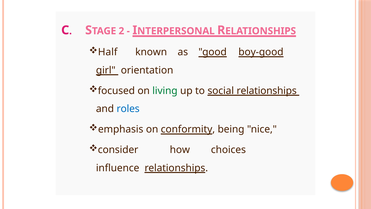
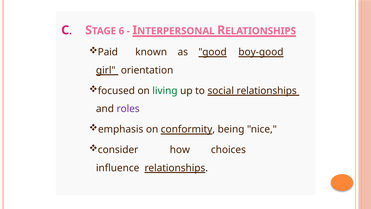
2: 2 -> 6 (121, 31)
Half: Half -> Paid (108, 52)
roles colour: blue -> purple (128, 109)
